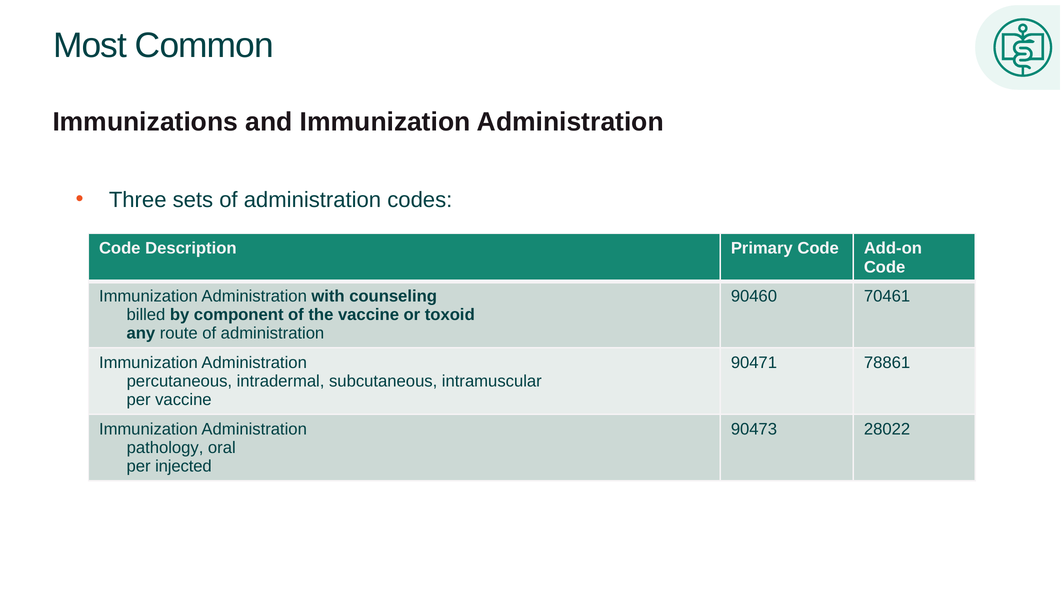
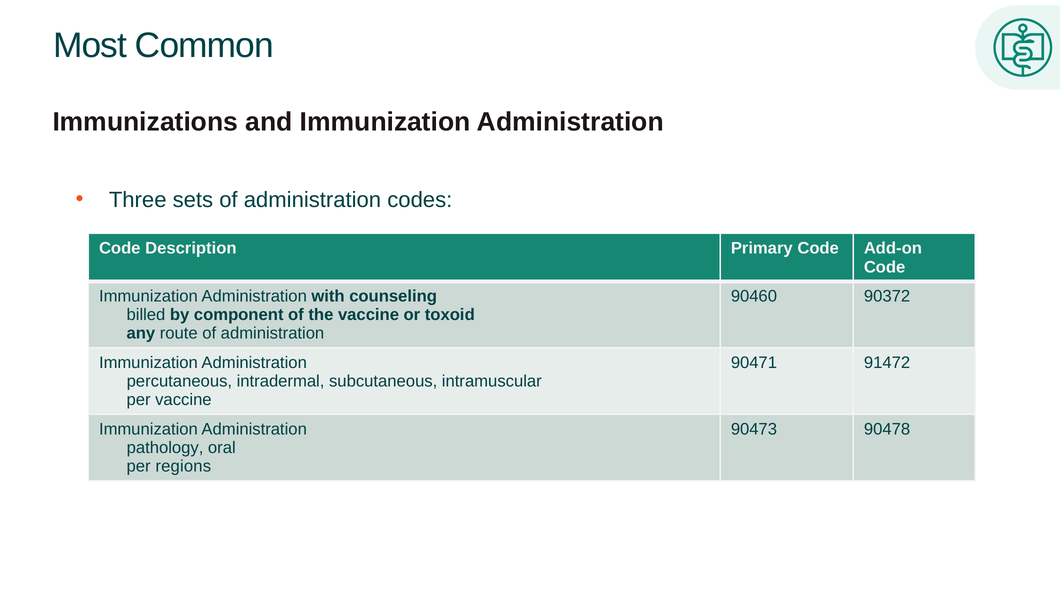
70461: 70461 -> 90372 (887, 296)
78861: 78861 -> 91472 (887, 363)
28022: 28022 -> 90478 (887, 429)
injected: injected -> regions (183, 466)
